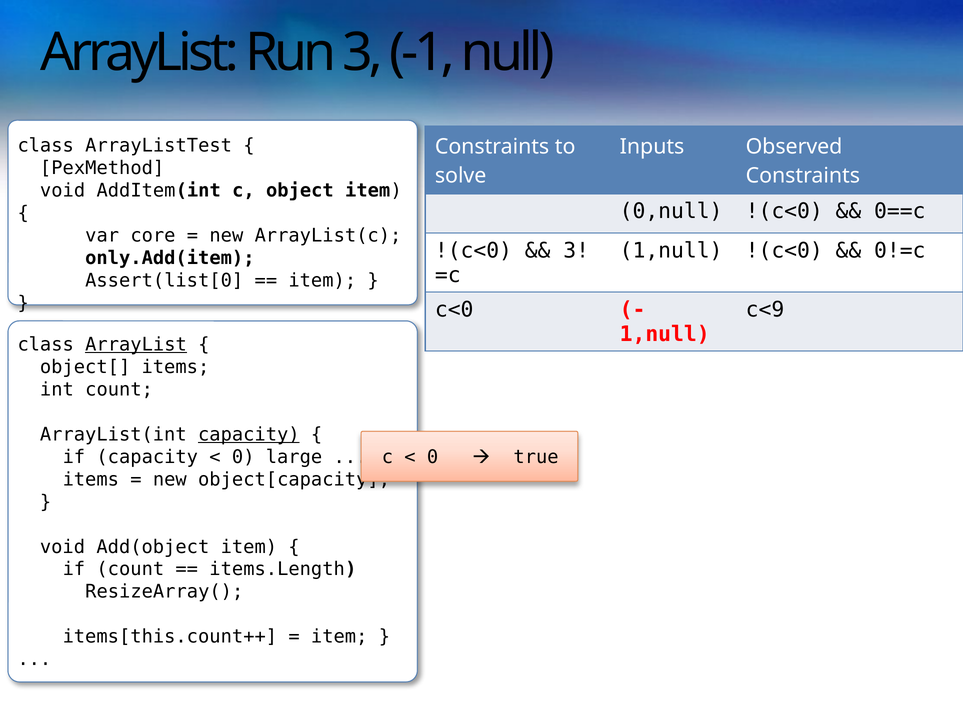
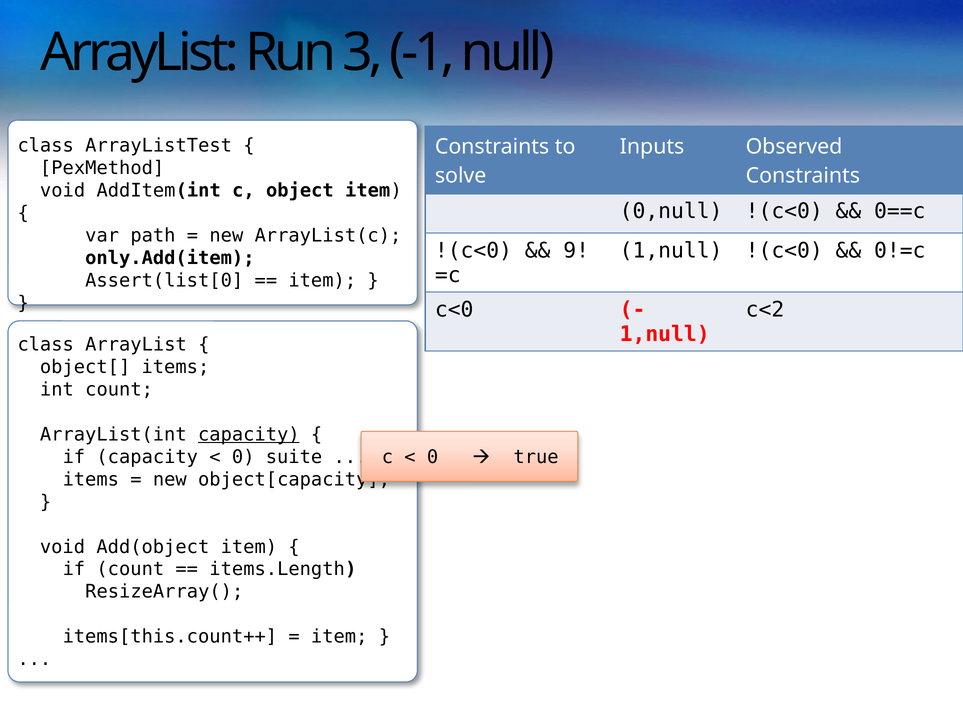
core: core -> path (153, 236)
3: 3 -> 9 (576, 251)
c<9: c<9 -> c<2 (765, 310)
ArrayList underline: present -> none (136, 345)
large: large -> suite (294, 457)
